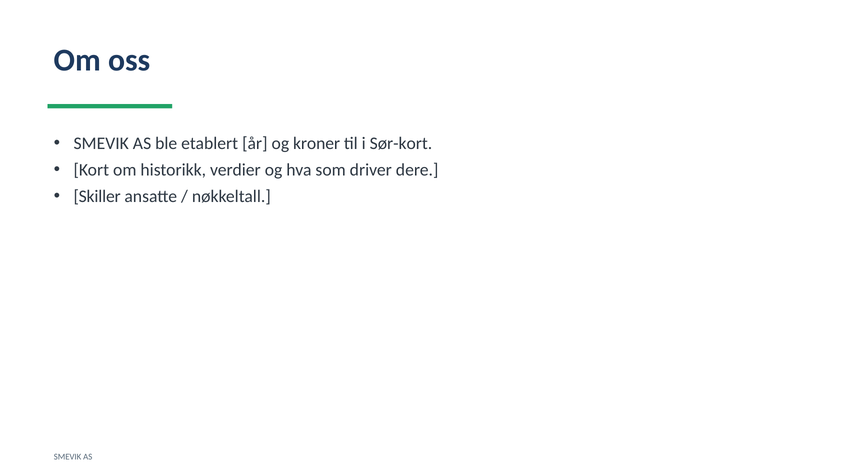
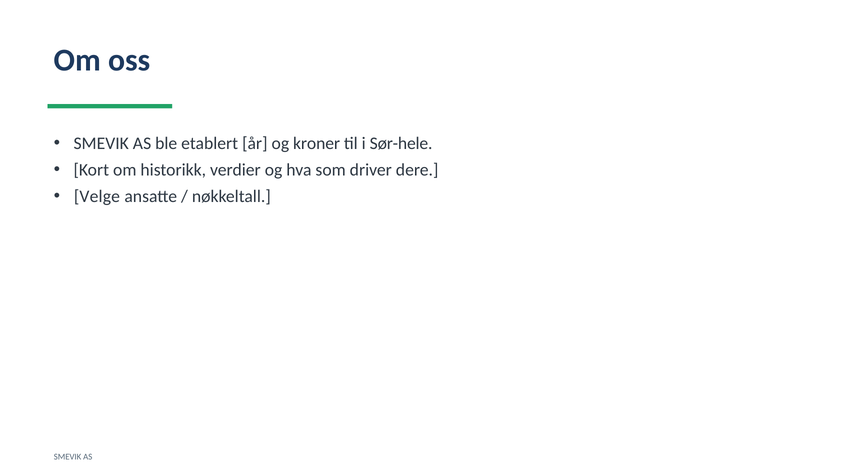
Sør-kort: Sør-kort -> Sør-hele (401, 143)
Skiller: Skiller -> Velge (97, 196)
